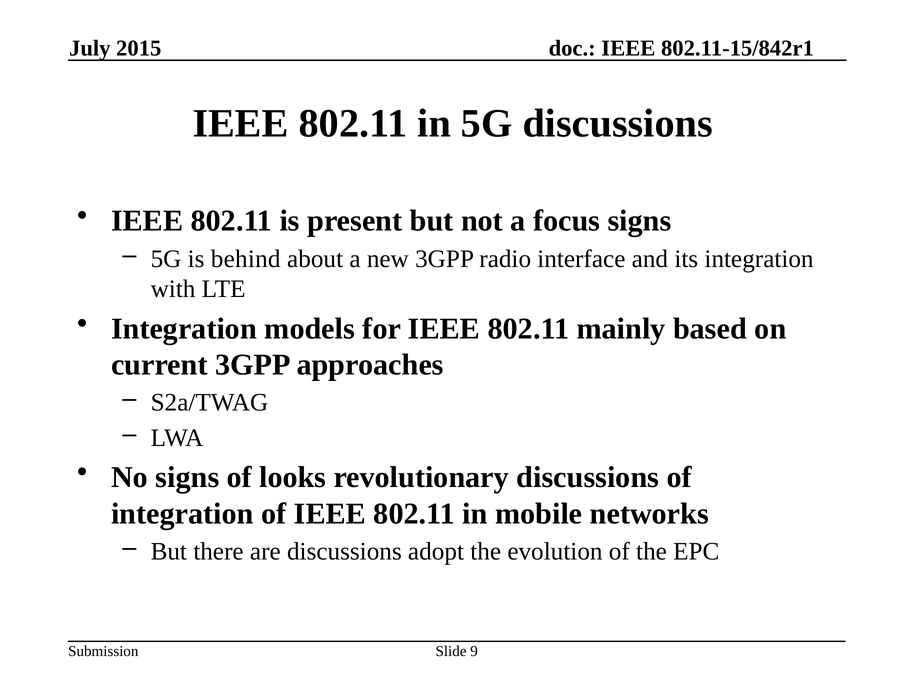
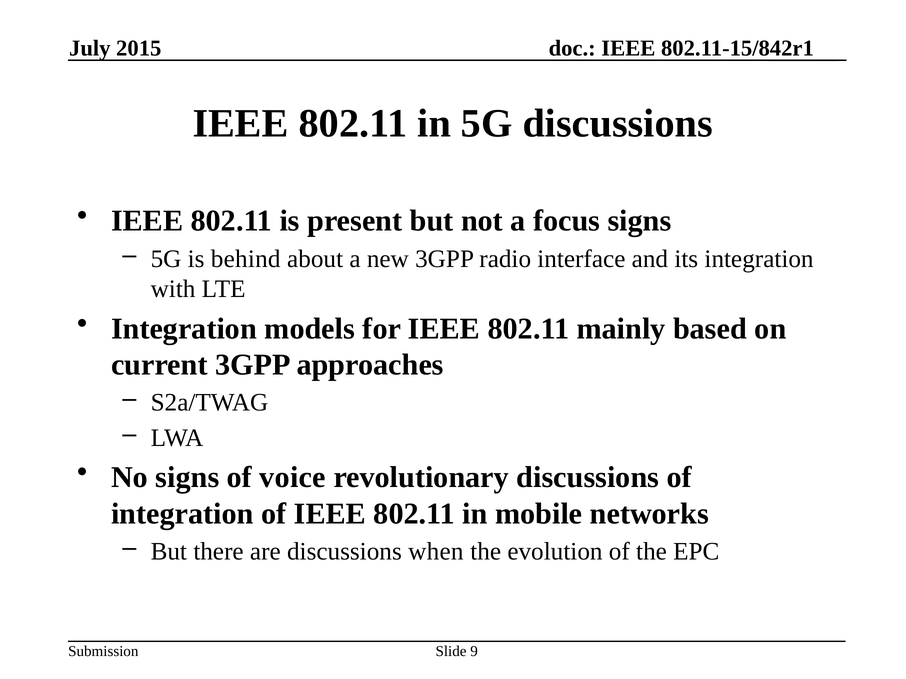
looks: looks -> voice (293, 478)
adopt: adopt -> when (436, 552)
